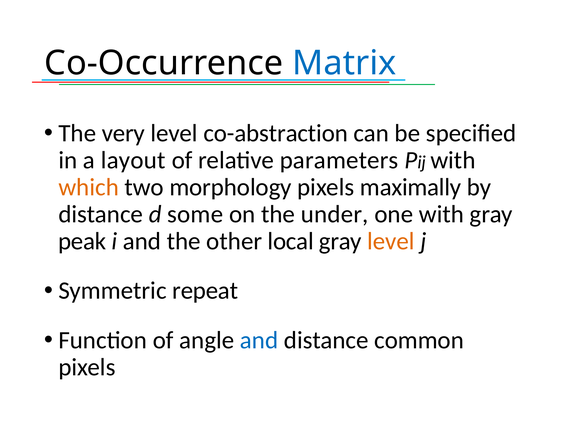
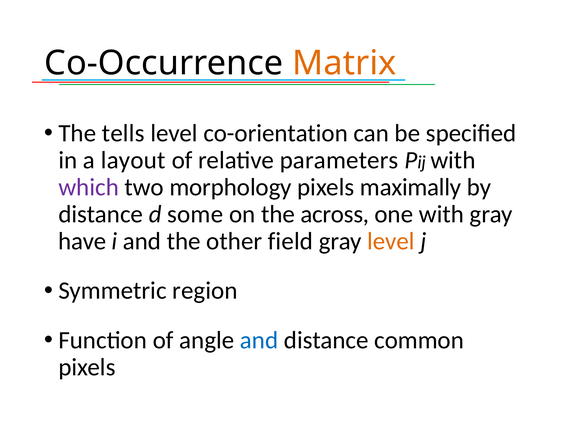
Matrix colour: blue -> orange (344, 63)
very: very -> tells (123, 133)
co-abstraction: co-abstraction -> co-orientation (276, 133)
which colour: orange -> purple (89, 187)
under: under -> across (335, 214)
peak: peak -> have (82, 241)
local: local -> field (290, 241)
repeat: repeat -> region (205, 291)
